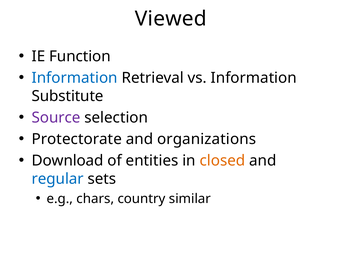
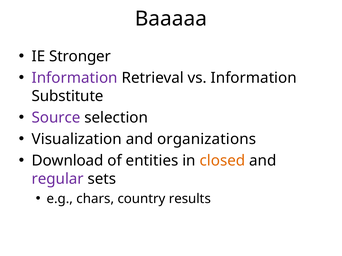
Viewed: Viewed -> Baaaaa (171, 19)
Function: Function -> Stronger (80, 56)
Information colour: blue -> purple (75, 78)
Protectorate: Protectorate -> Visualization (77, 139)
regular colour: blue -> purple (58, 179)
similar: similar -> results (190, 199)
